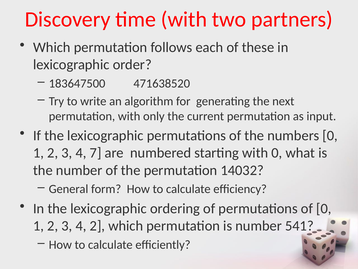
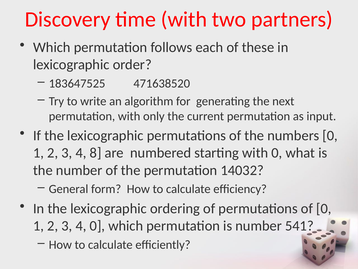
183647500: 183647500 -> 183647525 (77, 83)
7: 7 -> 8 (96, 153)
4 2: 2 -> 0 (97, 225)
